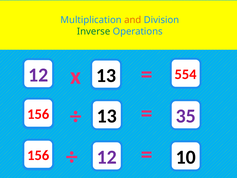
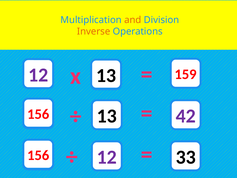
Inverse colour: green -> orange (94, 31)
554: 554 -> 159 (186, 74)
35: 35 -> 42 (186, 116)
10: 10 -> 33 (186, 157)
